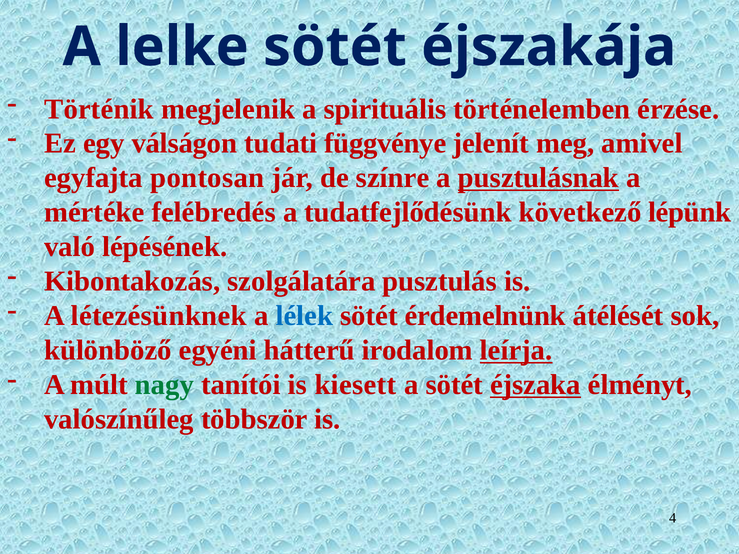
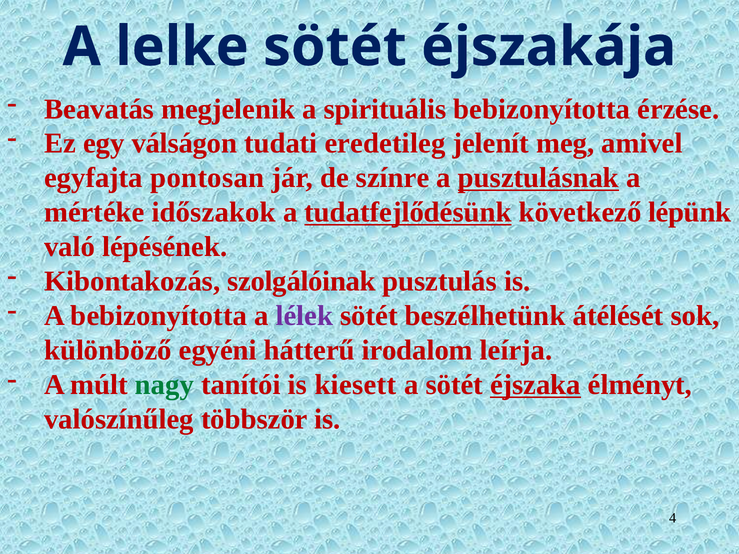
Történik: Történik -> Beavatás (99, 109)
spirituális történelemben: történelemben -> bebizonyította (542, 109)
függvénye: függvénye -> eredetileg (385, 144)
felébredés: felébredés -> időszakok (214, 213)
tudatfejlődésünk underline: none -> present (408, 213)
szolgálatára: szolgálatára -> szolgálóinak (302, 282)
A létezésünknek: létezésünknek -> bebizonyította (159, 316)
lélek colour: blue -> purple (304, 316)
érdemelnünk: érdemelnünk -> beszélhetünk (485, 316)
leírja underline: present -> none (516, 351)
